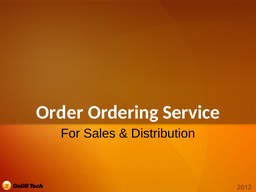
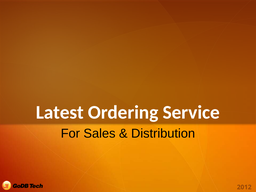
Order: Order -> Latest (60, 112)
